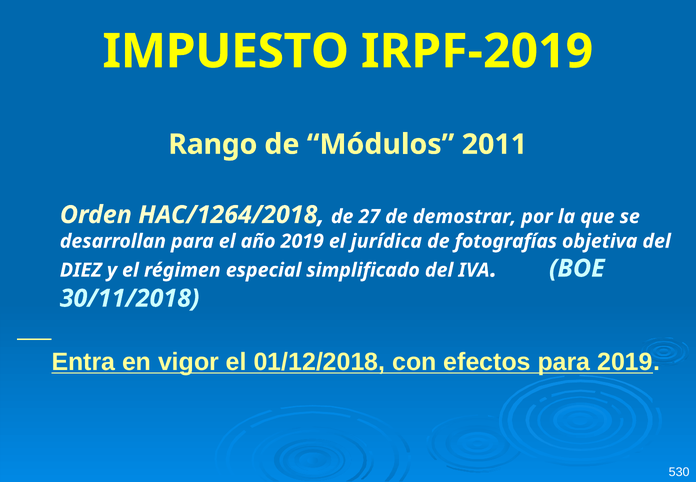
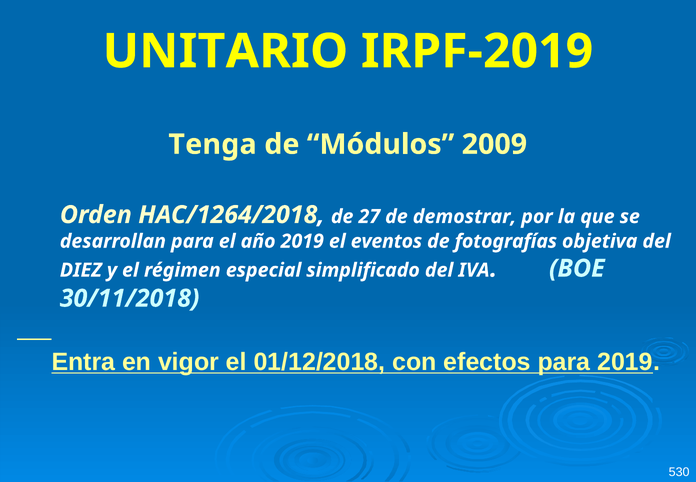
IMPUESTO: IMPUESTO -> UNITARIO (225, 51)
Rango: Rango -> Tenga (213, 144)
2011: 2011 -> 2009 (494, 144)
jurídica: jurídica -> eventos (386, 241)
